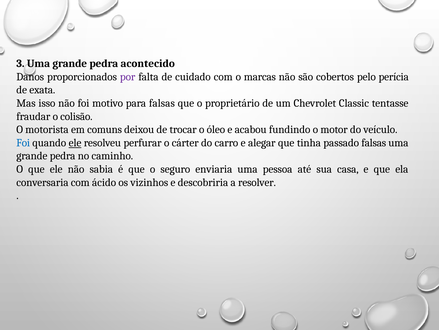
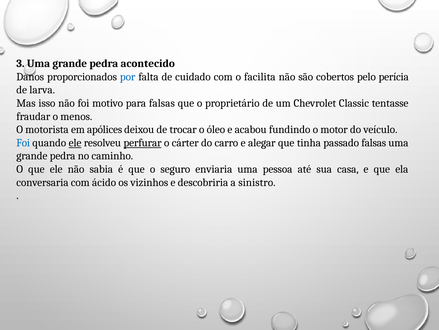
por colour: purple -> blue (128, 77)
marcas: marcas -> facilita (260, 77)
exata: exata -> larva (42, 90)
colisão: colisão -> menos (76, 116)
comuns: comuns -> apólices (105, 129)
perfurar underline: none -> present (143, 143)
resolver: resolver -> sinistro (257, 182)
